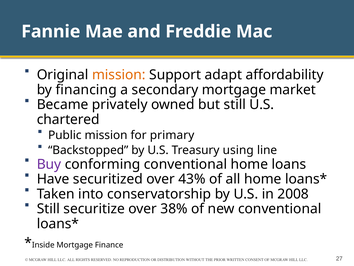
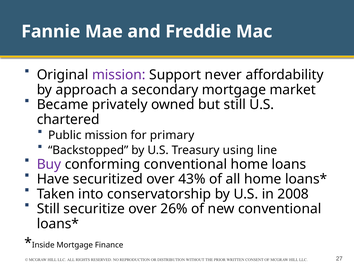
mission colour: orange -> purple (119, 75)
adapt: adapt -> never (223, 75)
financing: financing -> approach (86, 90)
38%: 38% -> 26% (174, 209)
